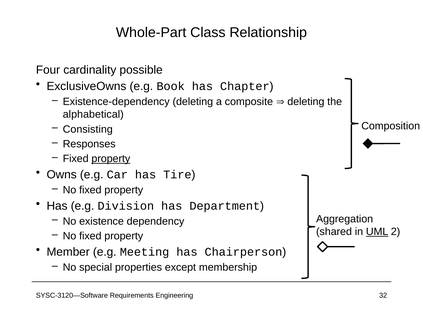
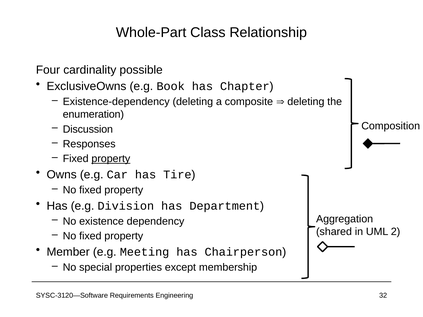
alphabetical: alphabetical -> enumeration (93, 114)
Consisting: Consisting -> Discussion (88, 129)
UML underline: present -> none (377, 232)
